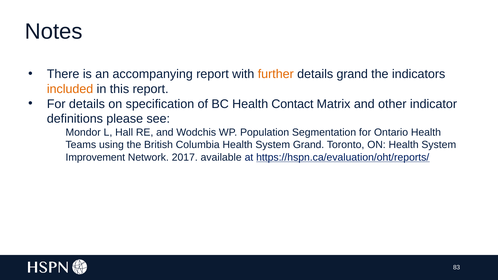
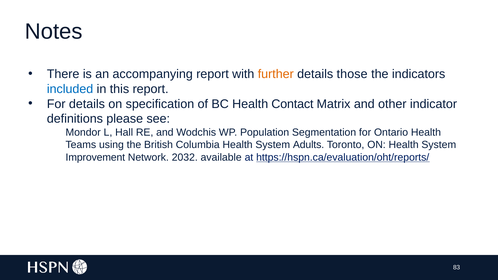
details grand: grand -> those (352, 74)
included colour: orange -> blue (70, 89)
System Grand: Grand -> Adults (309, 145)
2017: 2017 -> 2032 (185, 157)
